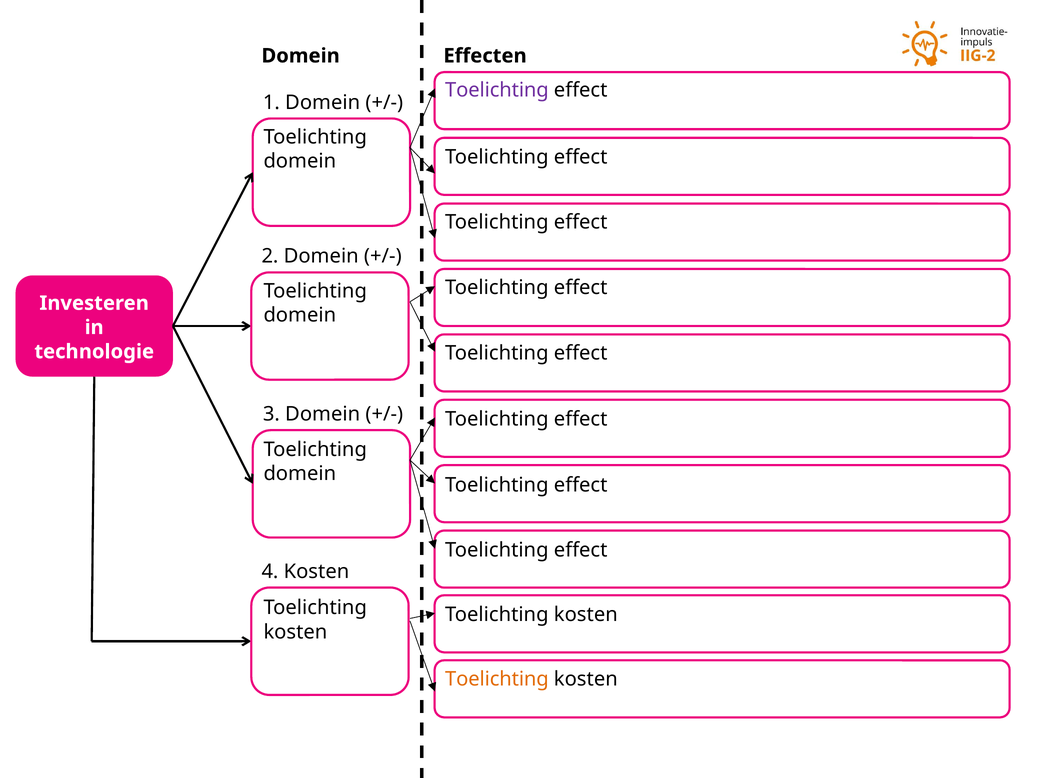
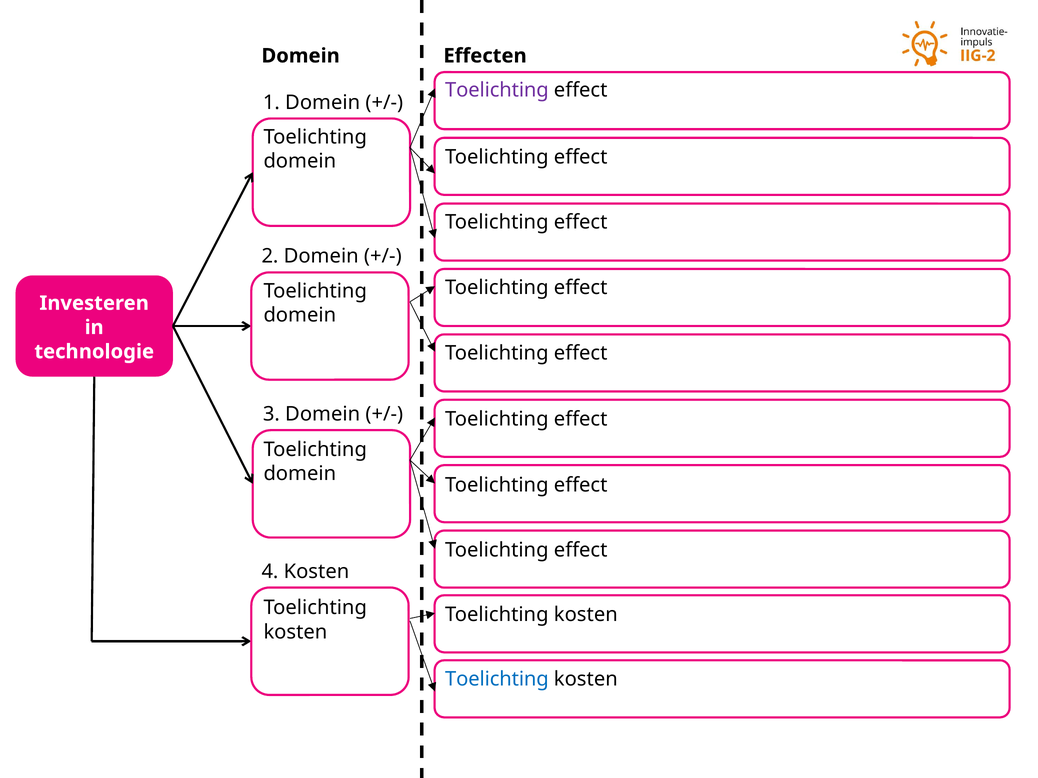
Toelichting colour: orange -> blue (497, 679)
